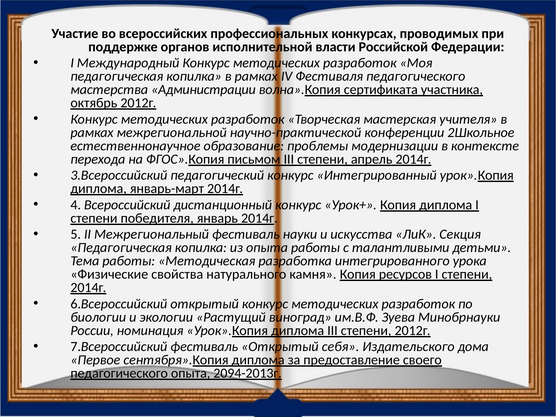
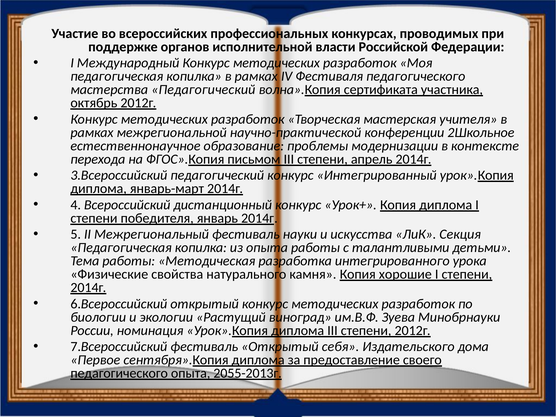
мастерства Администрации: Администрации -> Педагогический (203, 90)
ресурсов: ресурсов -> хорошие (405, 274)
2094-2013г: 2094-2013г -> 2055-2013г (248, 373)
